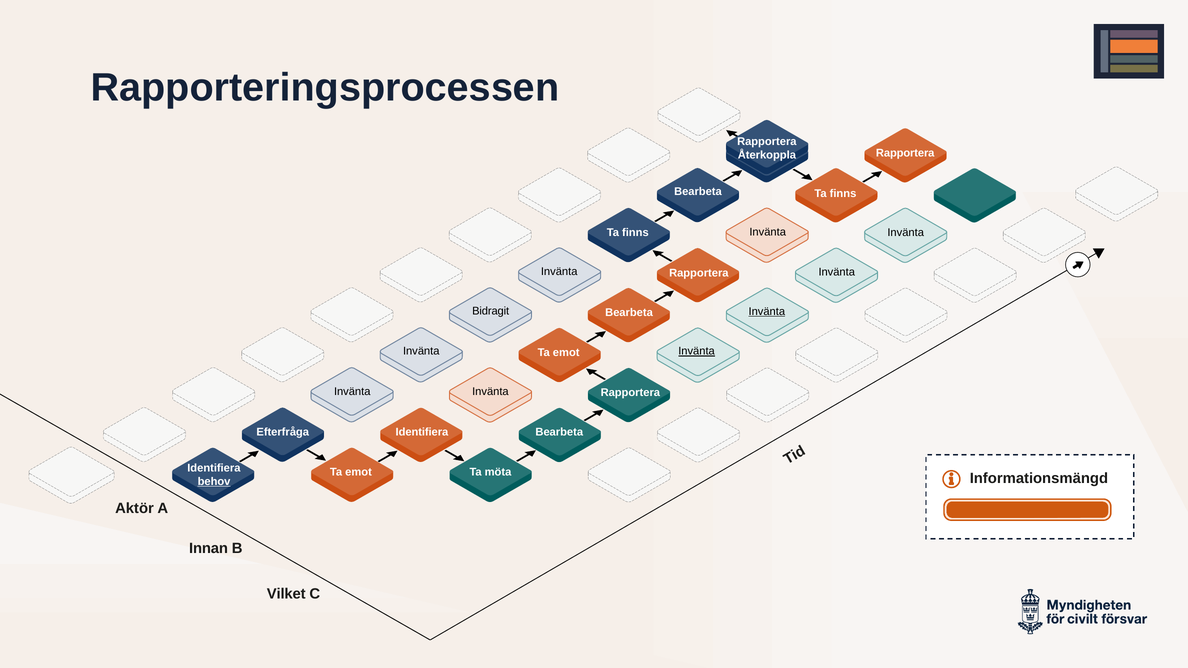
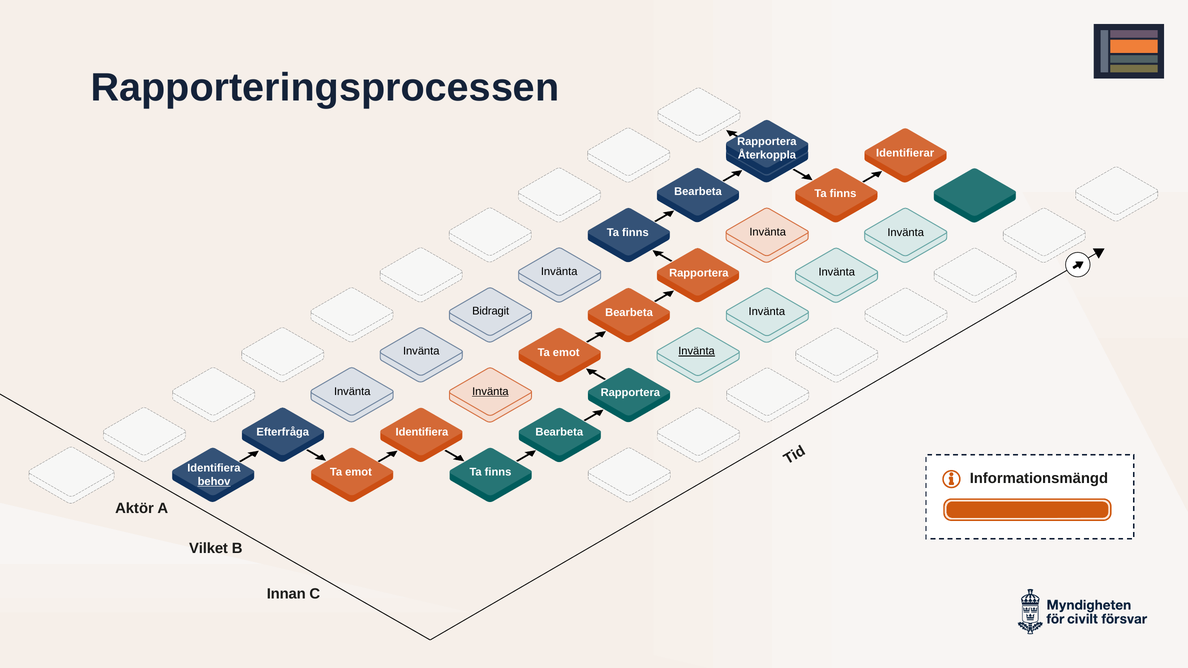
Rapportera: Rapportera -> Identifierar (905, 153)
Invänta underline: present -> none (767, 312)
Invänta underline: none -> present (490, 392)
möta: möta -> finns (498, 472)
Innan: Innan -> Vilket (209, 548)
Vilket: Vilket -> Innan (286, 594)
